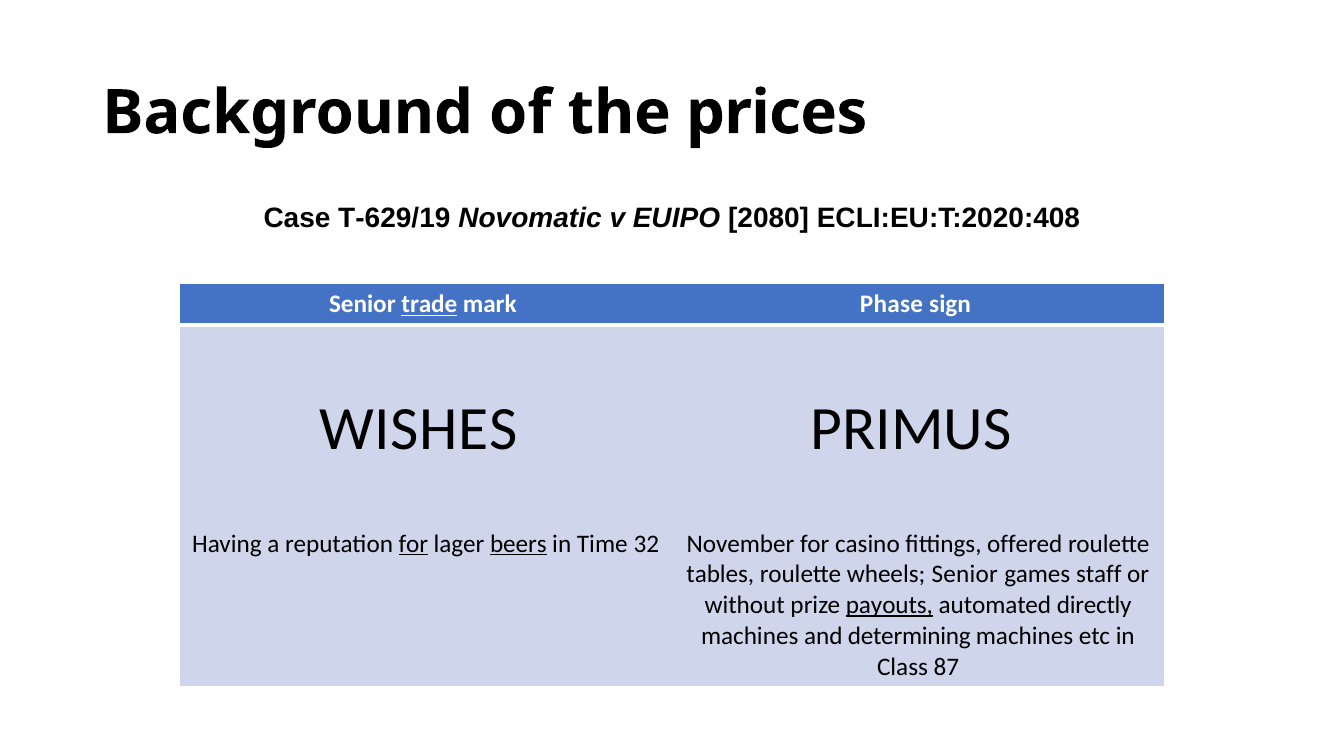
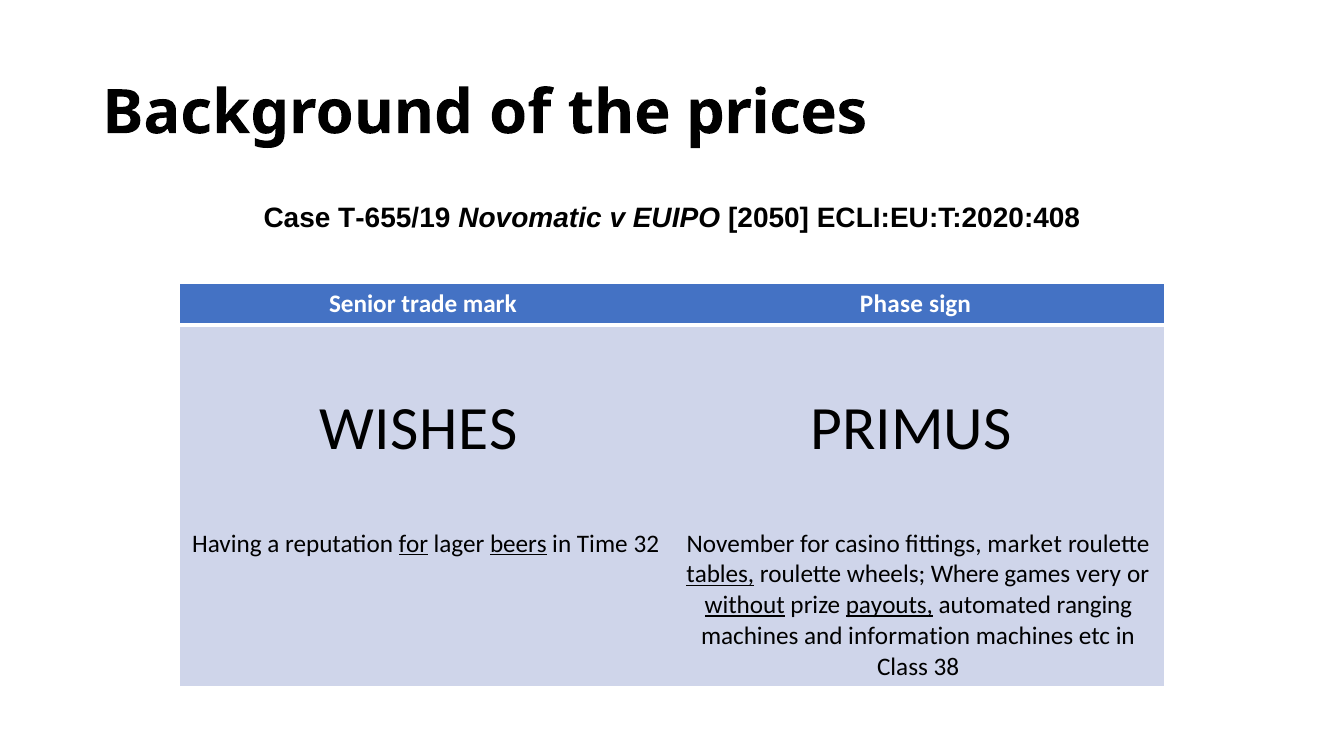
T‑629/19: T‑629/19 -> T‑655/19 (394, 219)
2080: 2080 -> 2050 (769, 219)
trade underline: present -> none (429, 305)
offered: offered -> market (1025, 544)
tables underline: none -> present (720, 575)
wheels Senior: Senior -> Where (965, 575)
staff: staff -> very (1099, 575)
without underline: none -> present (745, 605)
directly: directly -> ranging (1094, 605)
determining: determining -> information (909, 636)
87: 87 -> 38 (946, 667)
